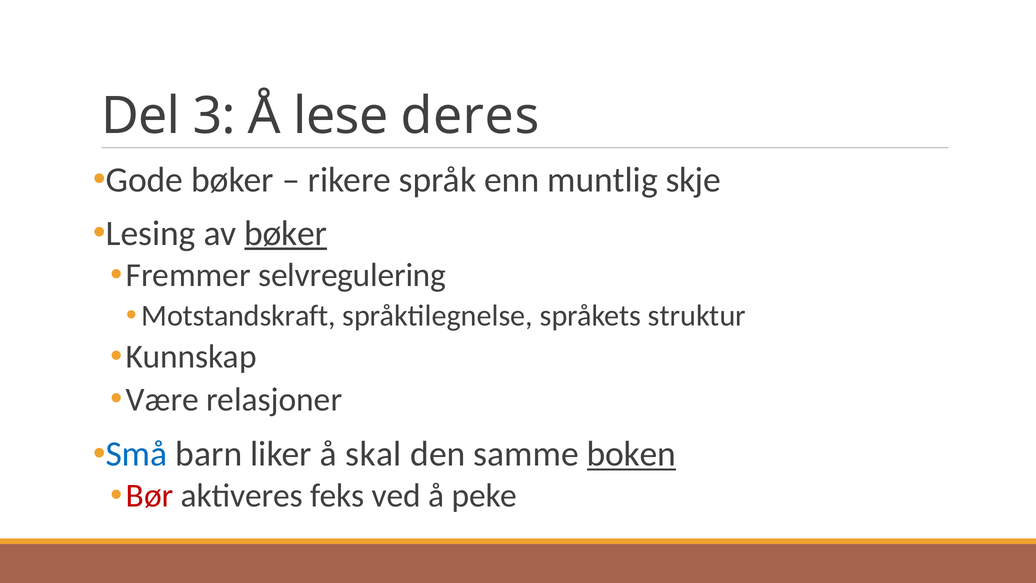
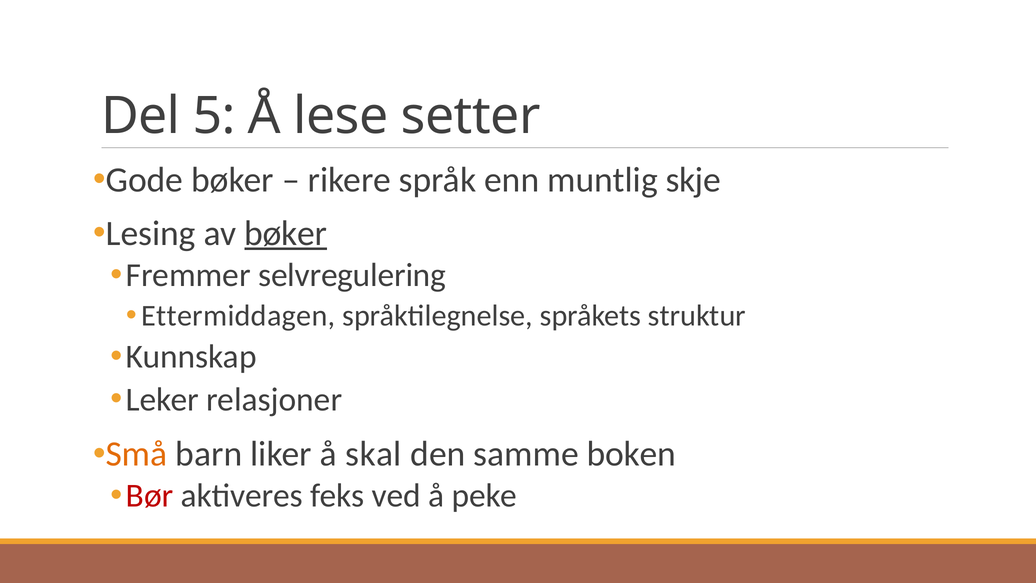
3: 3 -> 5 (214, 116)
deres: deres -> setter (471, 116)
Motstandskraft: Motstandskraft -> Ettermiddagen (238, 316)
Være: Være -> Leker (162, 399)
Små colour: blue -> orange (137, 454)
boken underline: present -> none (631, 454)
